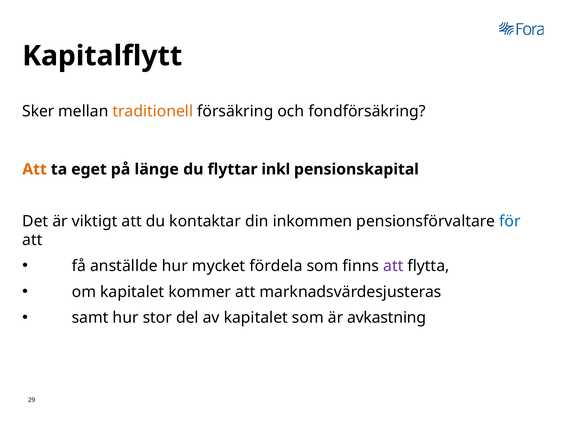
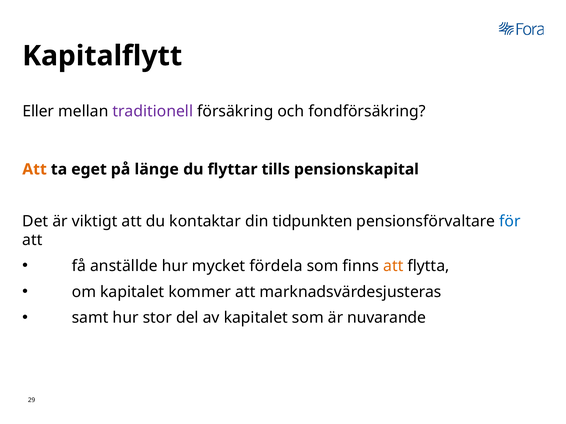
Sker: Sker -> Eller (38, 111)
traditionell colour: orange -> purple (153, 111)
inkl: inkl -> tills (276, 170)
inkommen: inkommen -> tidpunkten (313, 221)
att colour: purple -> orange (393, 266)
avkastning: avkastning -> nuvarande (387, 318)
